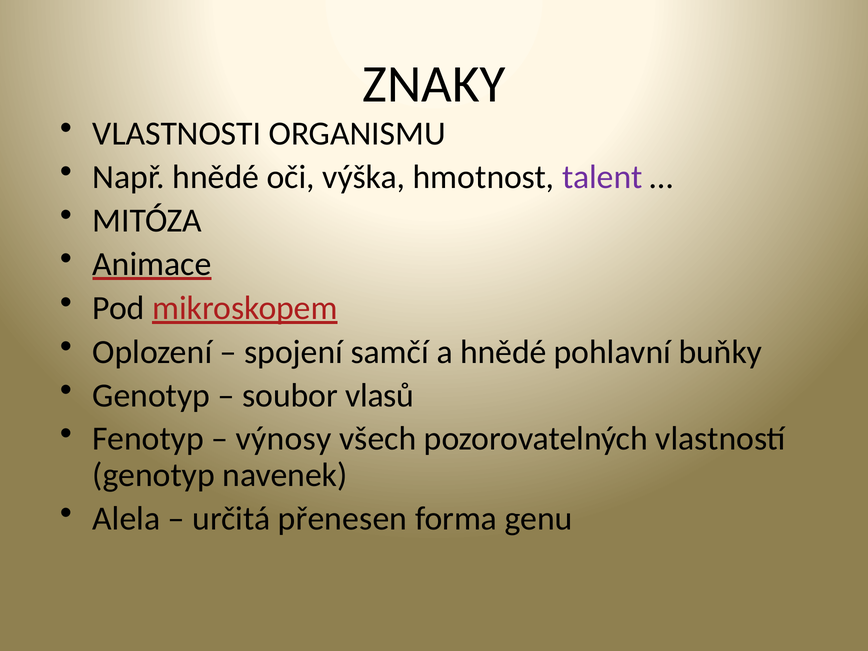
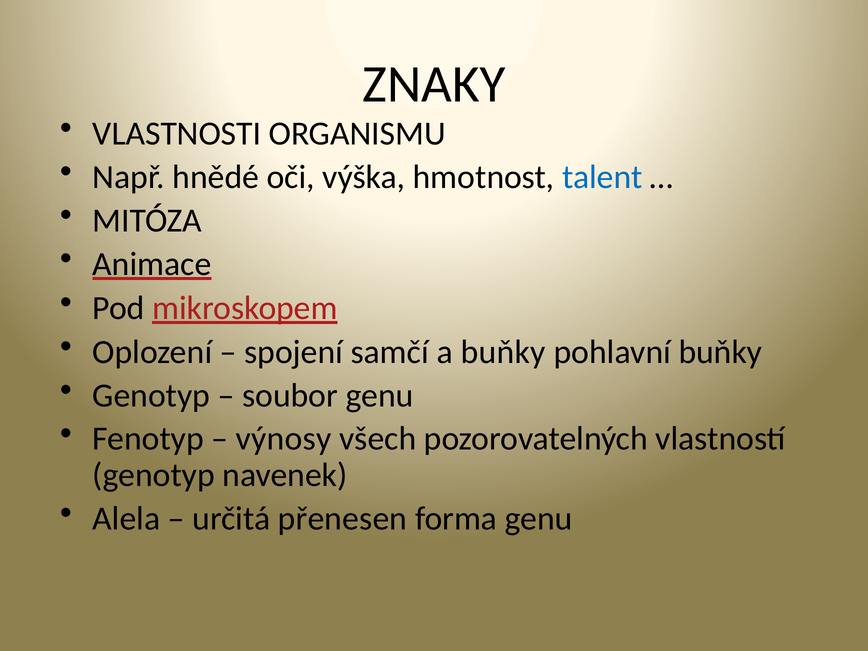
talent colour: purple -> blue (602, 177)
a hnědé: hnědé -> buňky (503, 352)
soubor vlasů: vlasů -> genu (380, 395)
